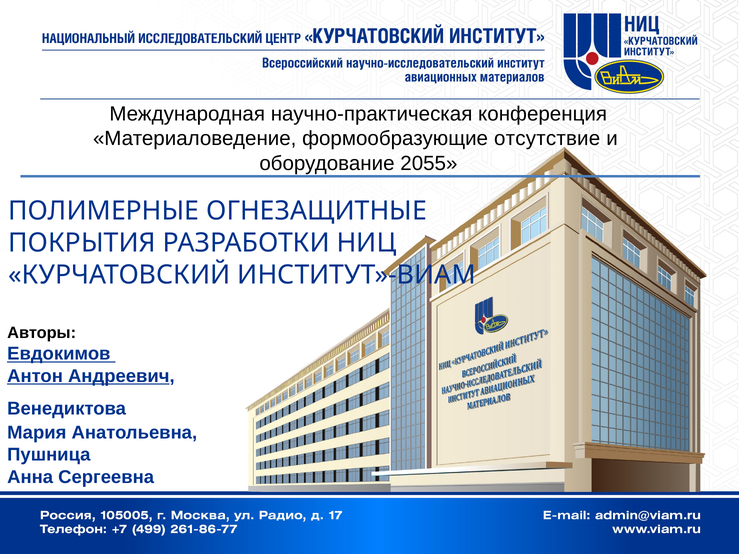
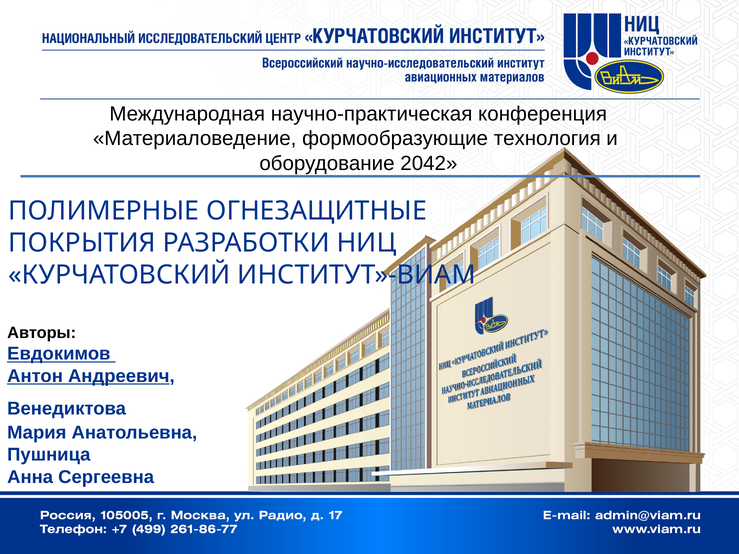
отсутствие: отсутствие -> технология (547, 139)
2055: 2055 -> 2042 (429, 163)
